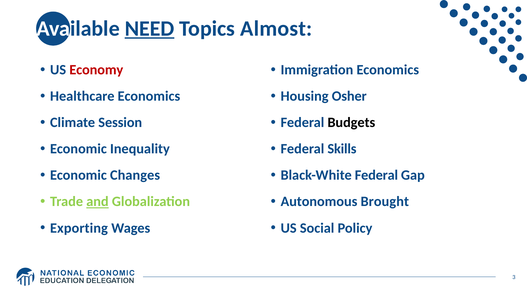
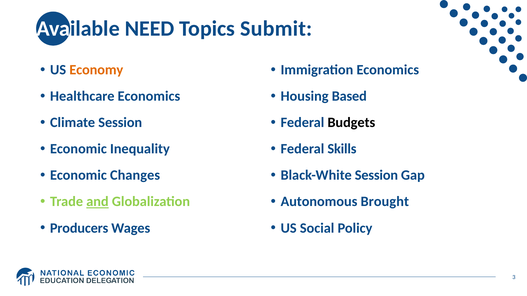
NEED underline: present -> none (150, 28)
Almost: Almost -> Submit (276, 28)
Economy colour: red -> orange (96, 70)
Osher: Osher -> Based (349, 96)
Black-White Federal: Federal -> Session (376, 176)
Exporting: Exporting -> Producers (79, 228)
